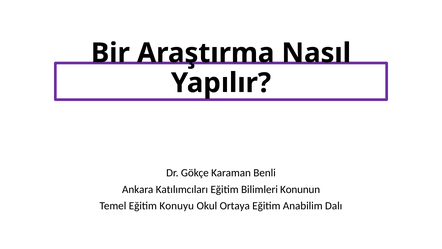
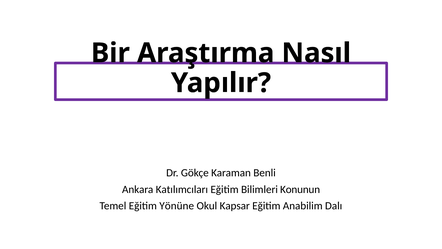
Konuyu: Konuyu -> Yönüne (177, 206)
Ortaya: Ortaya -> Kapsar (235, 206)
